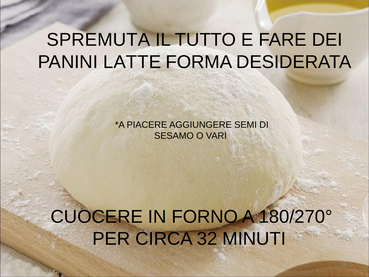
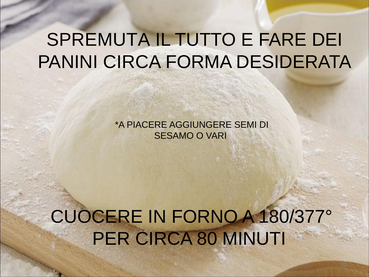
PANINI LATTE: LATTE -> CIRCA (132, 62)
180/270°: 180/270° -> 180/377° (296, 217)
32: 32 -> 80 (207, 239)
